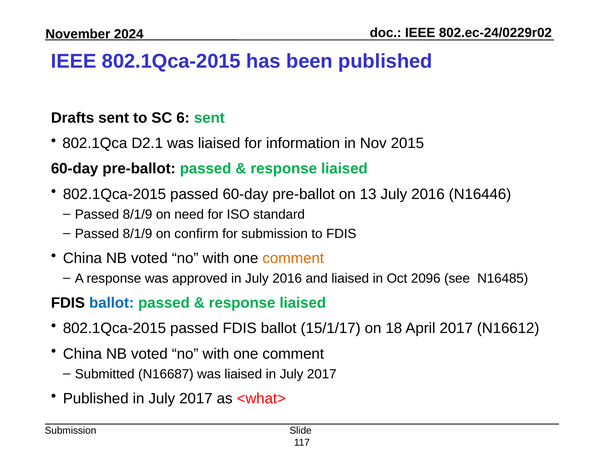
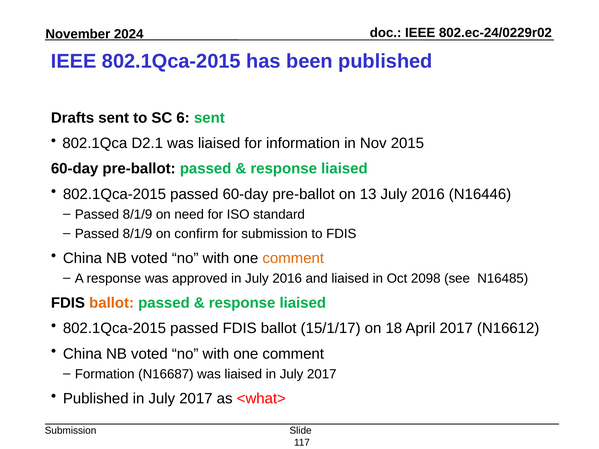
2096: 2096 -> 2098 (426, 279)
ballot colour: blue -> orange (112, 303)
Submitted: Submitted -> Formation (105, 374)
